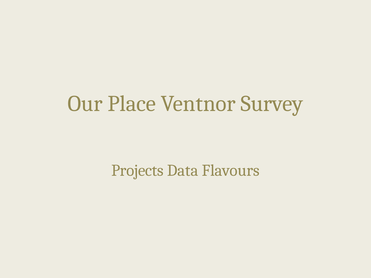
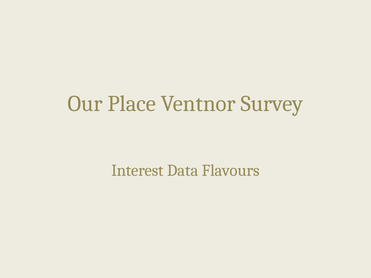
Projects: Projects -> Interest (137, 171)
